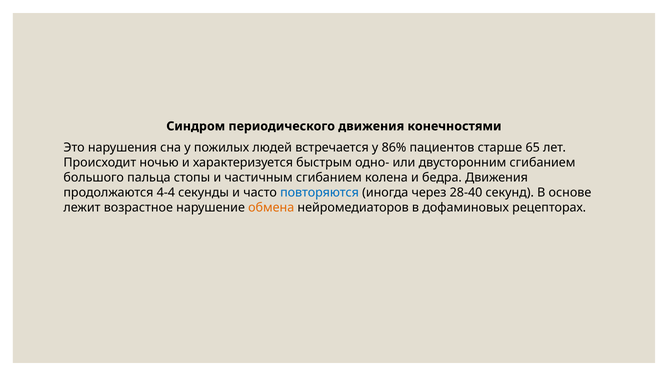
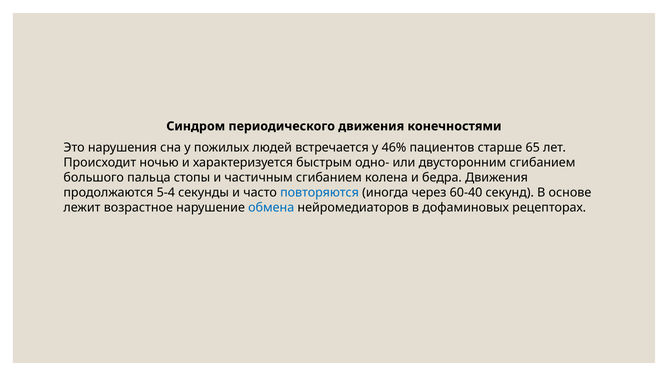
86%: 86% -> 46% (394, 147)
4-4: 4-4 -> 5-4 (166, 193)
28-40: 28-40 -> 60-40 (466, 193)
обмена colour: orange -> blue (271, 208)
